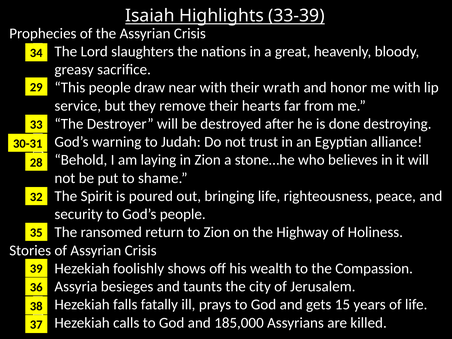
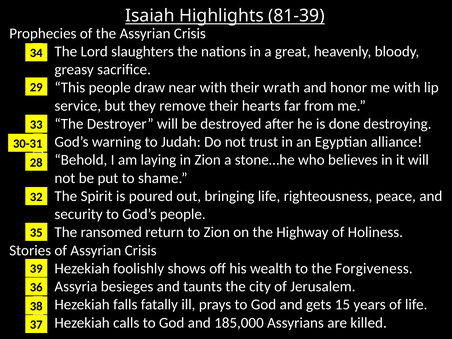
33-39: 33-39 -> 81-39 (296, 16)
Compassion: Compassion -> Forgiveness (374, 268)
